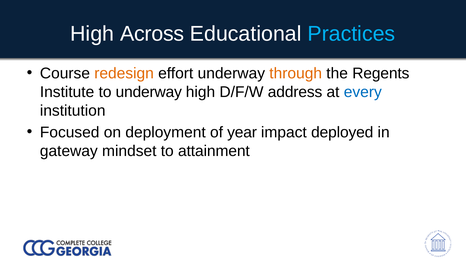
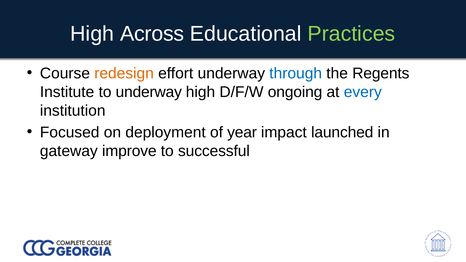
Practices colour: light blue -> light green (351, 34)
through colour: orange -> blue (296, 73)
address: address -> ongoing (295, 92)
deployed: deployed -> launched (342, 132)
mindset: mindset -> improve (129, 151)
attainment: attainment -> successful (214, 151)
